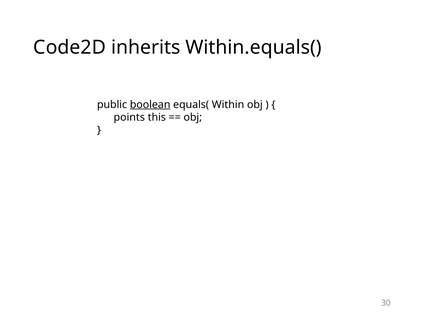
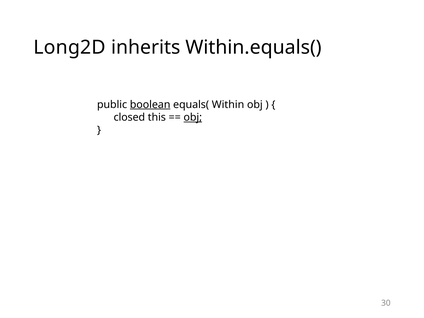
Code2D: Code2D -> Long2D (70, 48)
points: points -> closed (129, 117)
obj underline: none -> present (193, 117)
